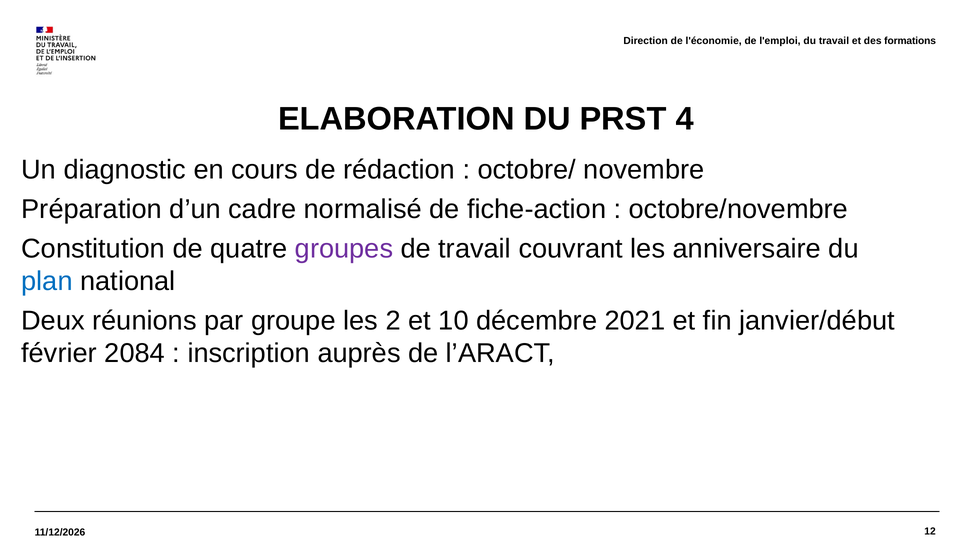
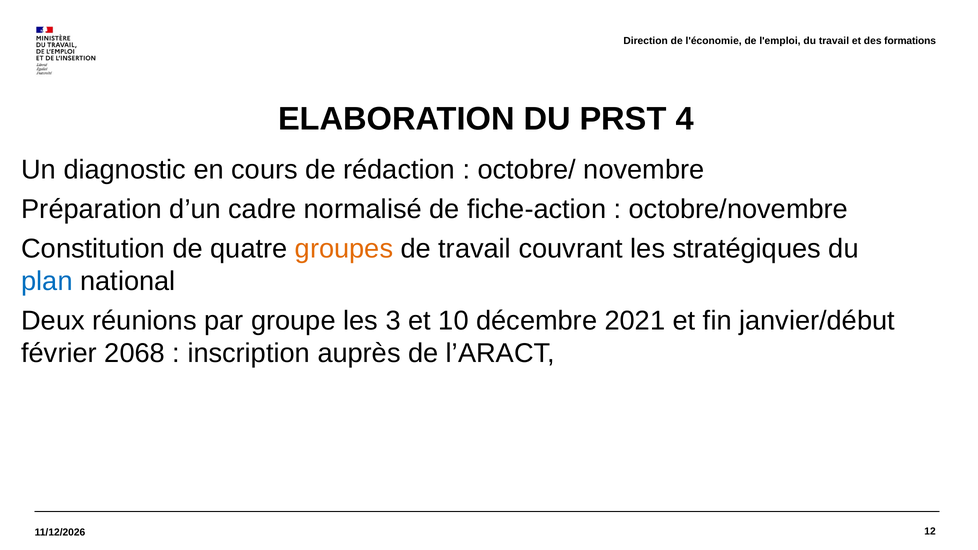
groupes colour: purple -> orange (344, 249)
anniversaire: anniversaire -> stratégiques (747, 249)
2: 2 -> 3 (393, 321)
2084: 2084 -> 2068 (135, 353)
